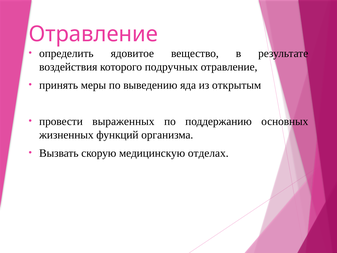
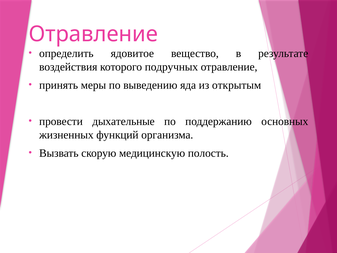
выраженных: выраженных -> дыхательные (124, 121)
отделах: отделах -> полость (208, 153)
